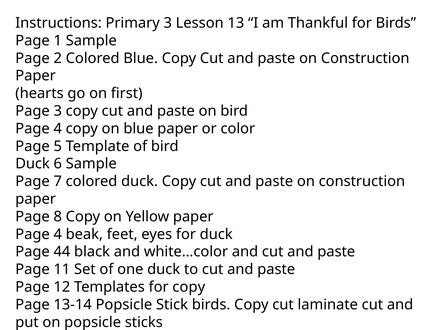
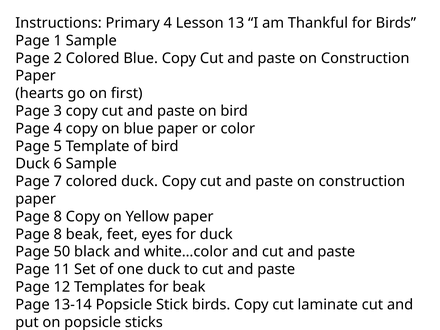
Primary 3: 3 -> 4 (168, 23)
4: 4 -> 8 (58, 234)
44: 44 -> 50 (62, 252)
for copy: copy -> beak (189, 287)
